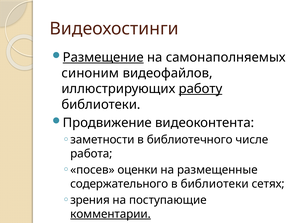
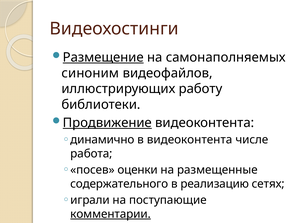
работу underline: present -> none (201, 89)
Продвижение underline: none -> present (107, 123)
заметности: заметности -> динамично (102, 140)
в библиотечного: библиотечного -> видеоконтента (190, 140)
в библиотеки: библиотеки -> реализацию (215, 184)
зрения: зрения -> играли (90, 200)
